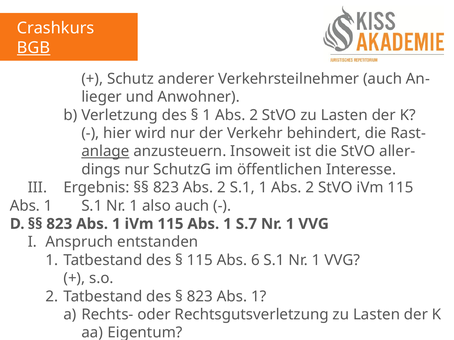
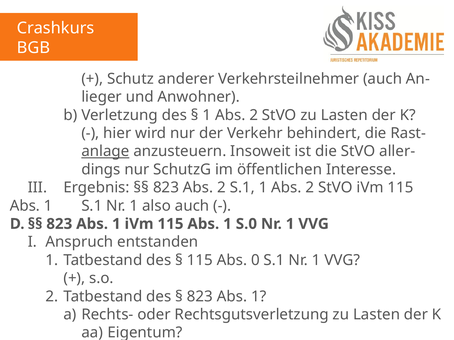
BGB underline: present -> none (34, 48)
S.7: S.7 -> S.0 (246, 224)
6: 6 -> 0 (255, 261)
